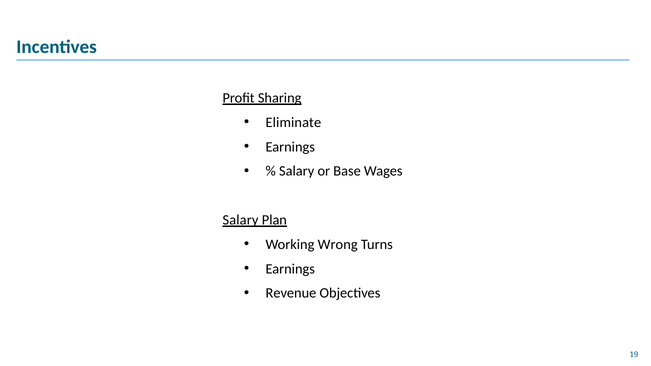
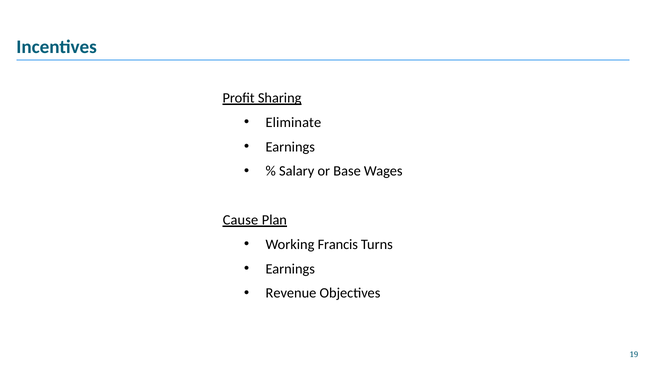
Salary: Salary -> Cause (240, 220)
Wrong: Wrong -> Francis (338, 245)
